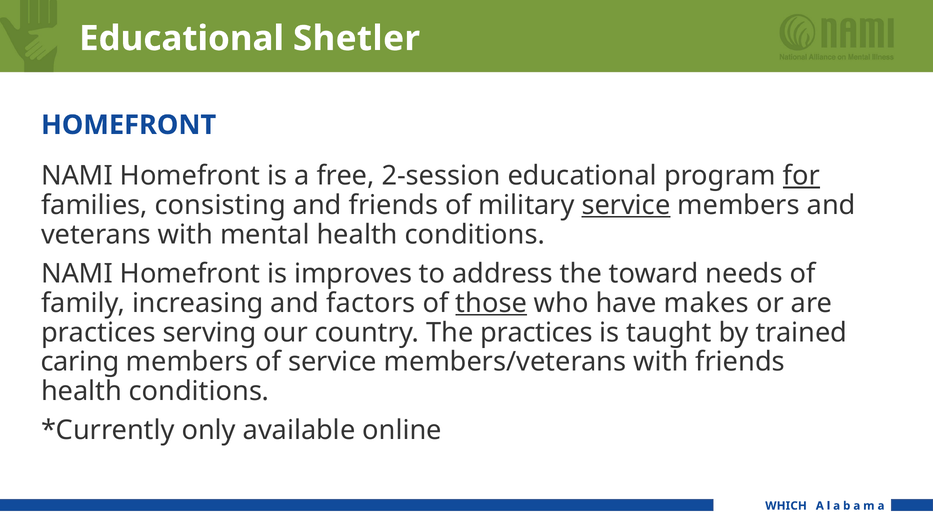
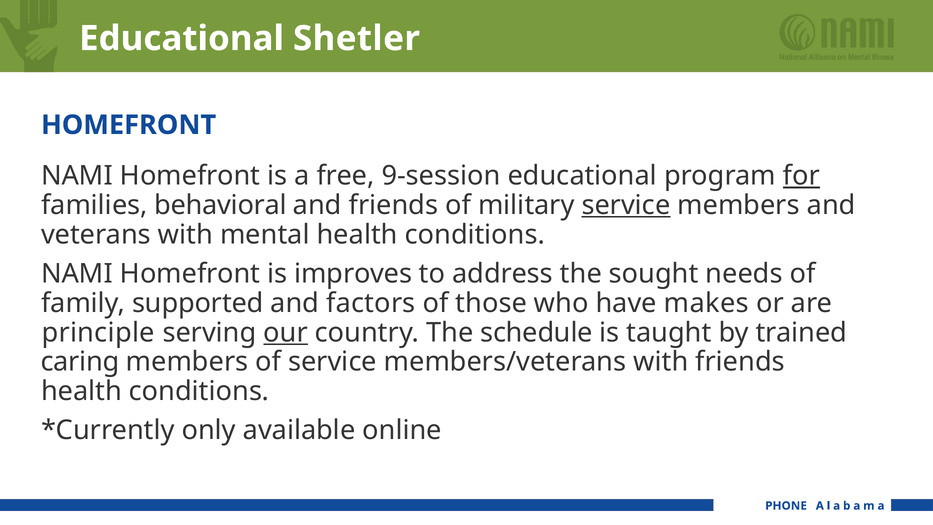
2-session: 2-session -> 9-session (441, 176)
consisting: consisting -> behavioral (220, 205)
toward: toward -> sought (654, 274)
increasing: increasing -> supported (198, 303)
those underline: present -> none (491, 303)
practices: practices -> principle (98, 332)
our underline: none -> present (286, 332)
The practices: practices -> schedule (536, 332)
WHICH: WHICH -> PHONE (786, 506)
